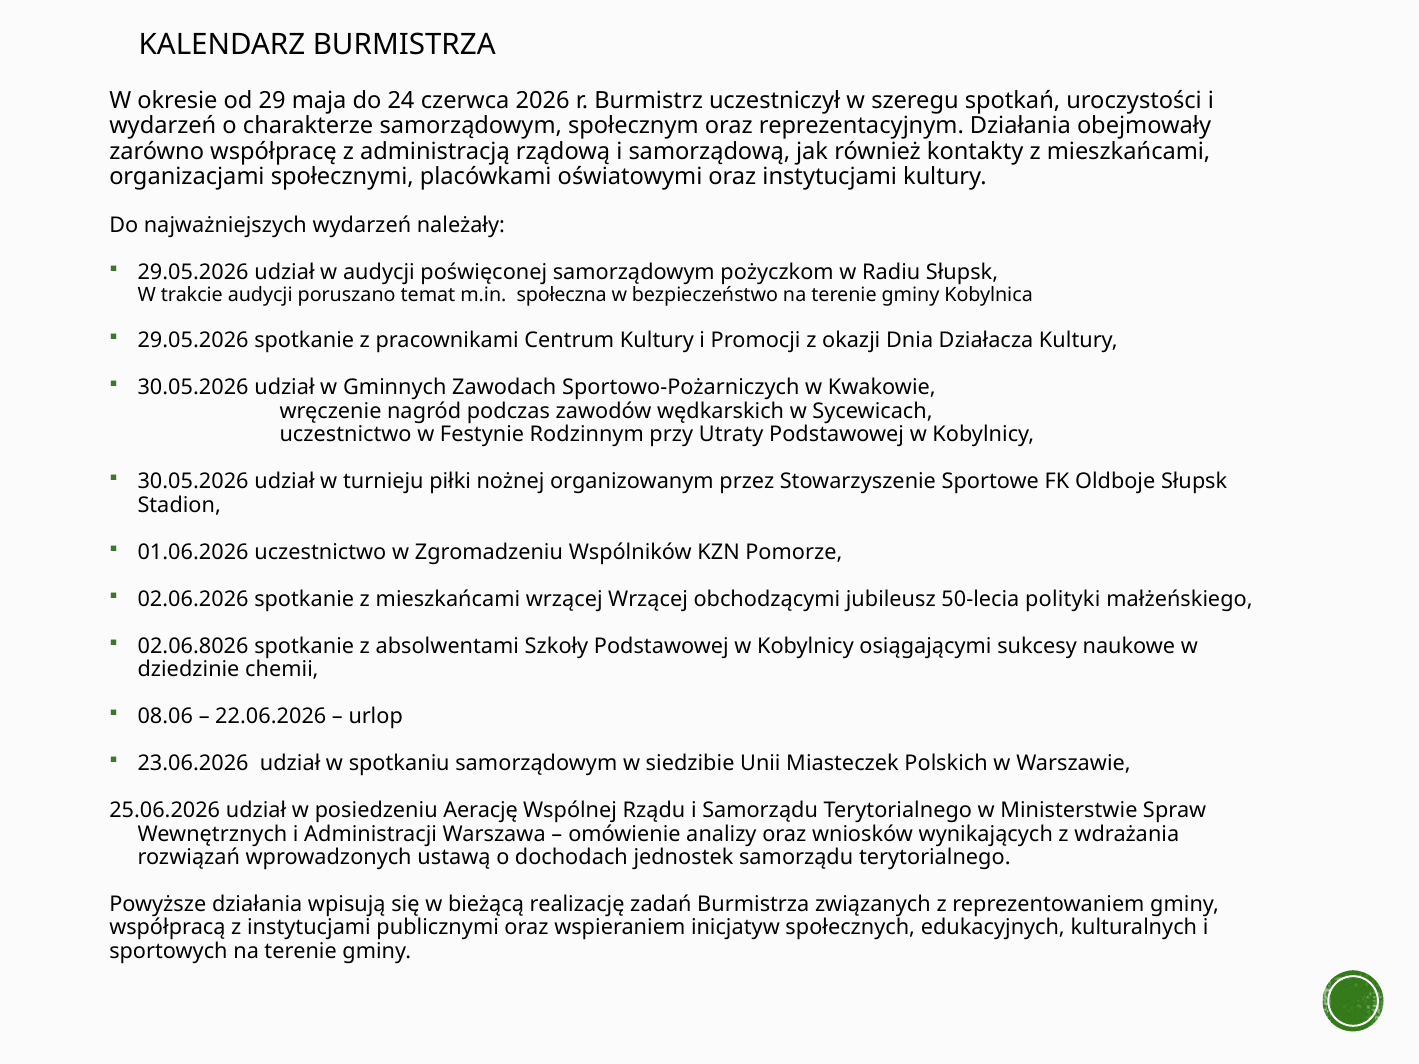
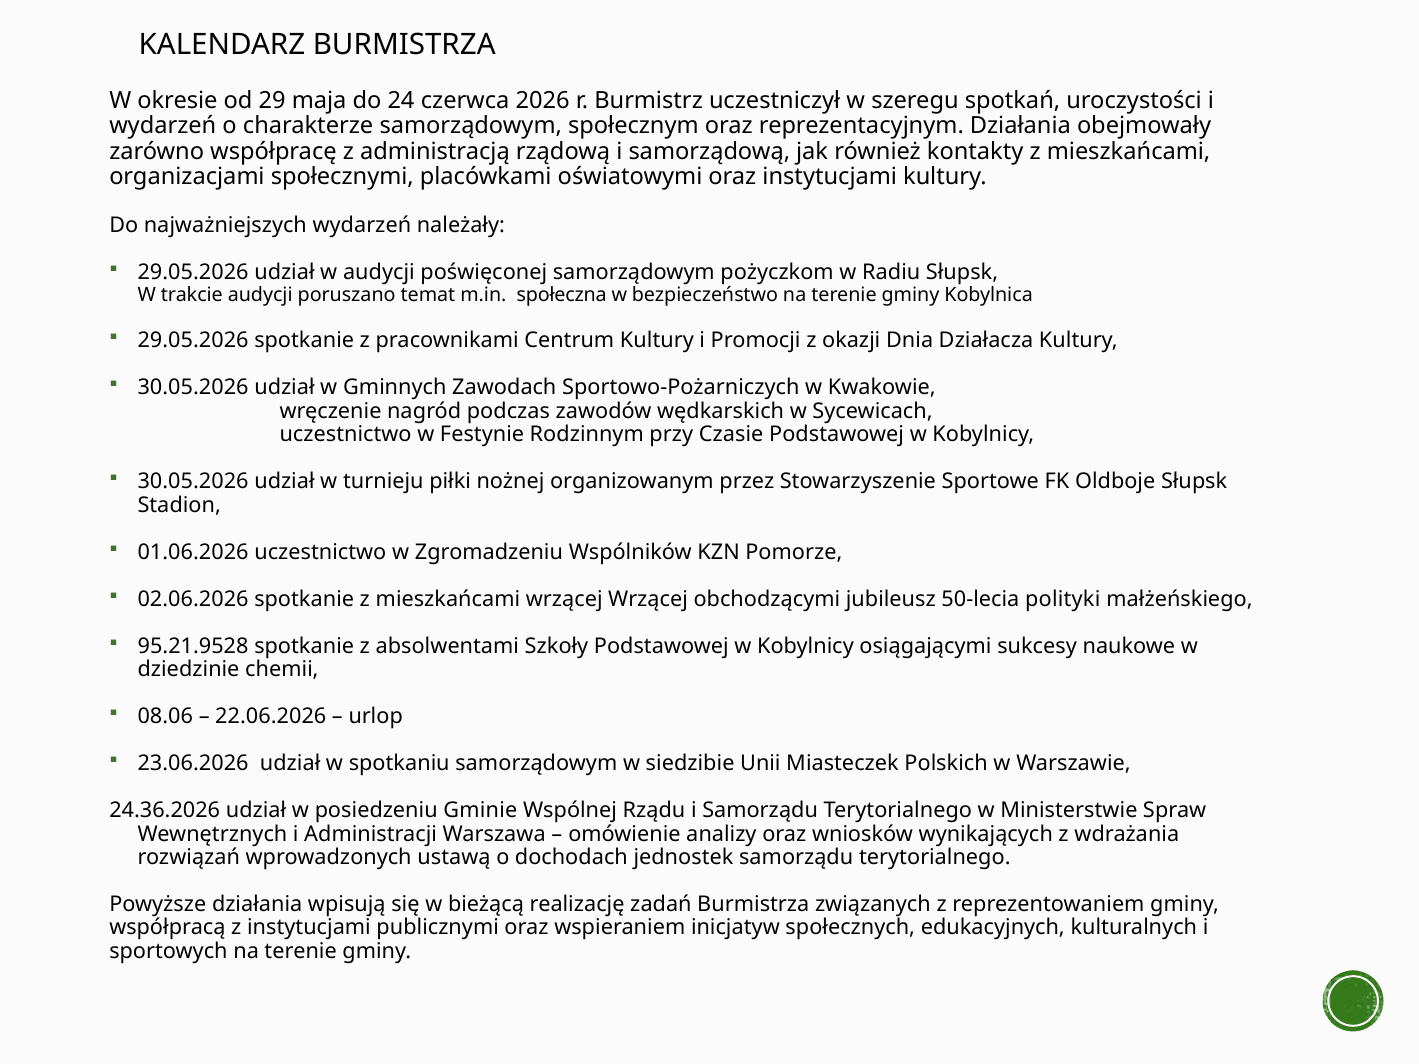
Utraty: Utraty -> Czasie (731, 435)
02.06.8026: 02.06.8026 -> 95.21.9528 (193, 646)
25.06.2026: 25.06.2026 -> 24.36.2026 (165, 811)
Aerację: Aerację -> Gminie (480, 811)
